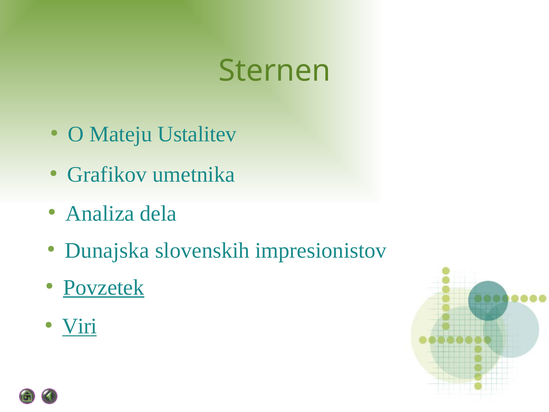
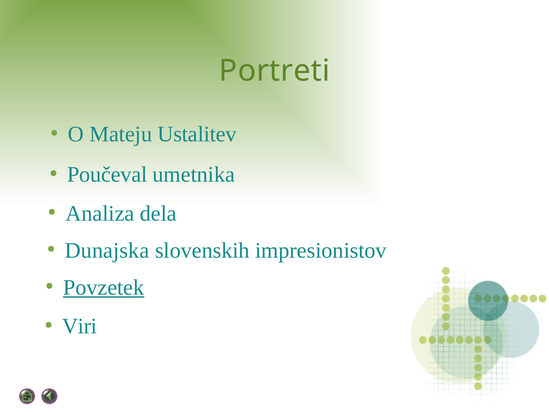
Sternen: Sternen -> Portreti (275, 71)
Grafikov: Grafikov -> Poučeval (107, 175)
Viri underline: present -> none (80, 326)
